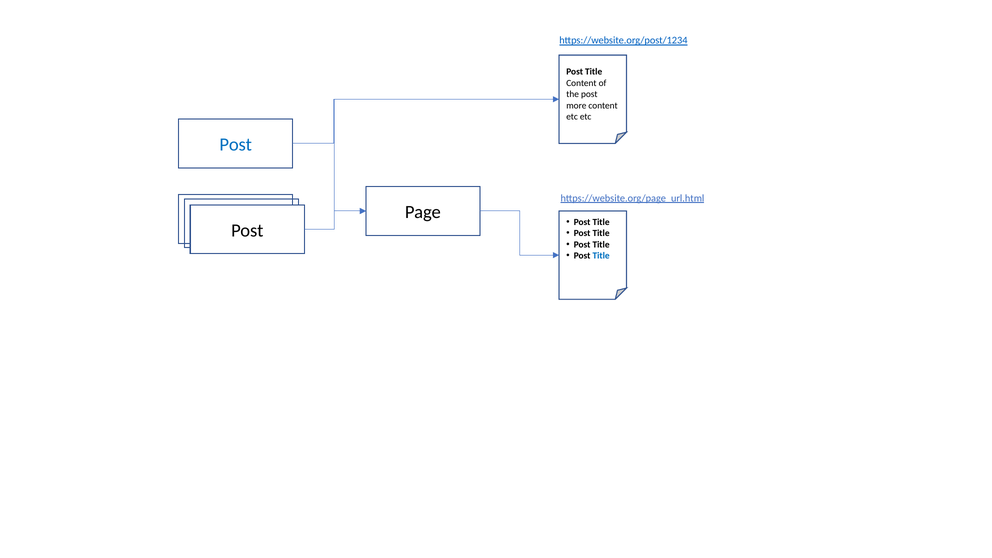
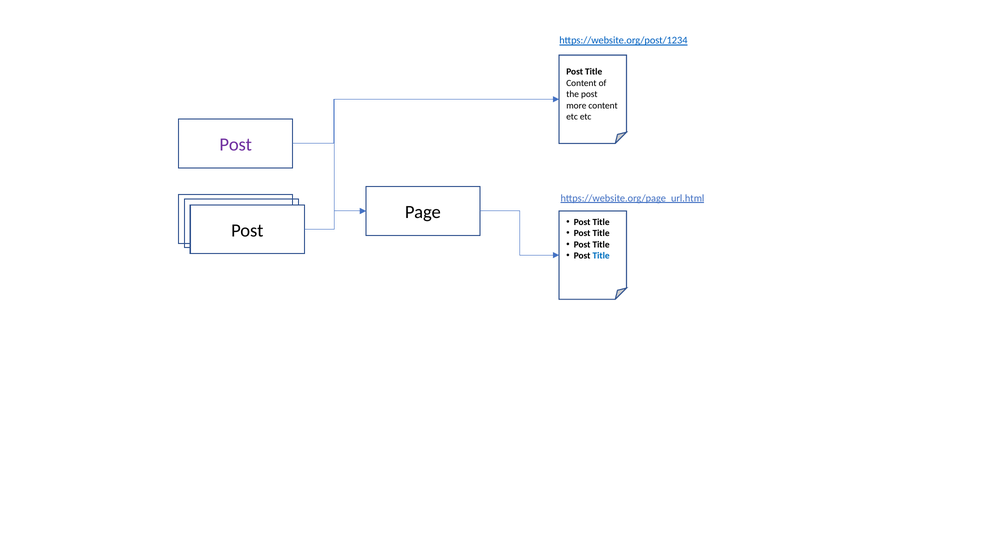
Post colour: blue -> purple (236, 145)
